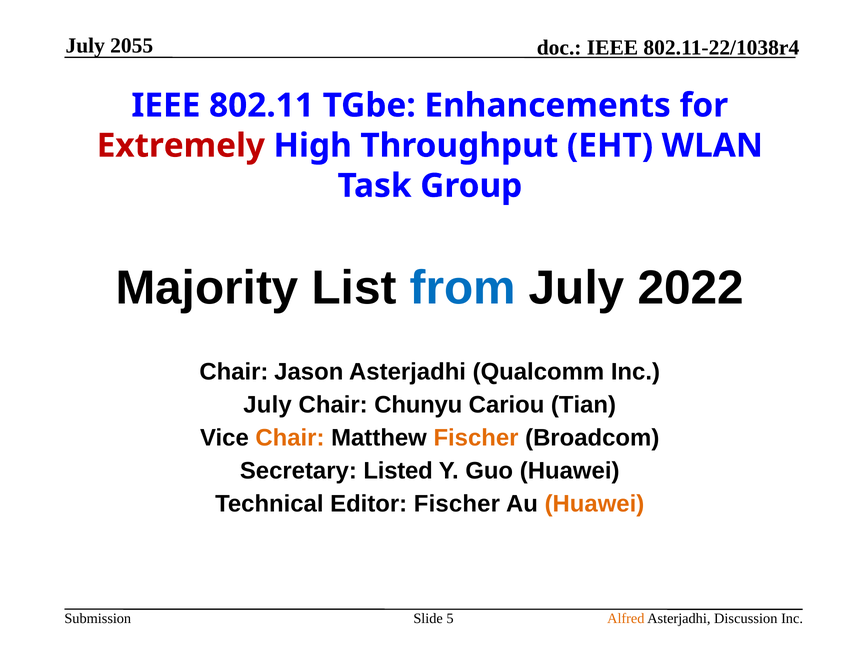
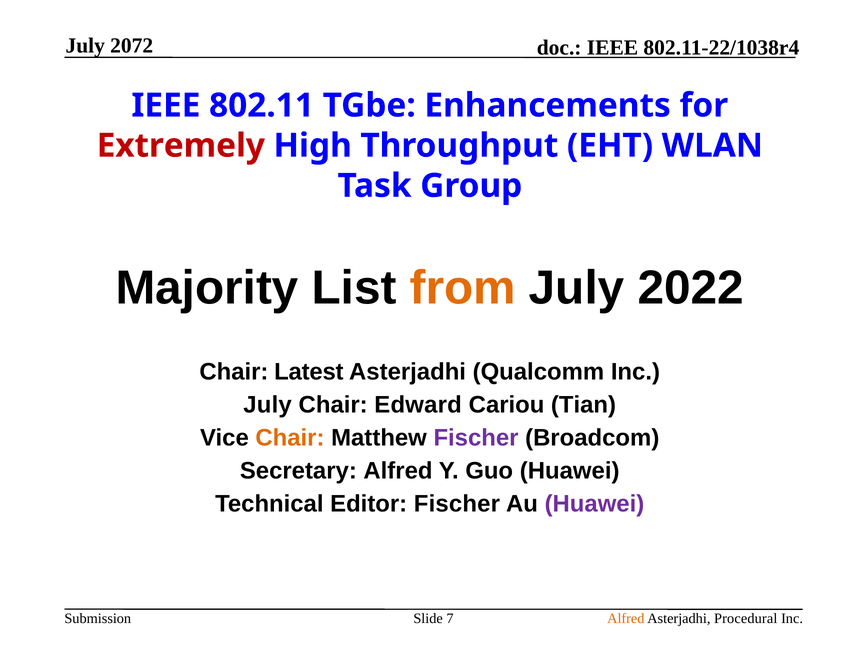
2055: 2055 -> 2072 (132, 46)
from colour: blue -> orange (463, 288)
Jason: Jason -> Latest (309, 372)
Chunyu: Chunyu -> Edward (418, 405)
Fischer colour: orange -> purple (476, 438)
Secretary Listed: Listed -> Alfred (398, 471)
Huawei colour: orange -> purple (594, 504)
5: 5 -> 7 (450, 619)
Discussion: Discussion -> Procedural (746, 619)
